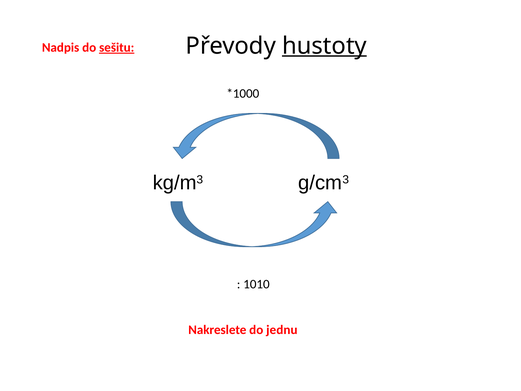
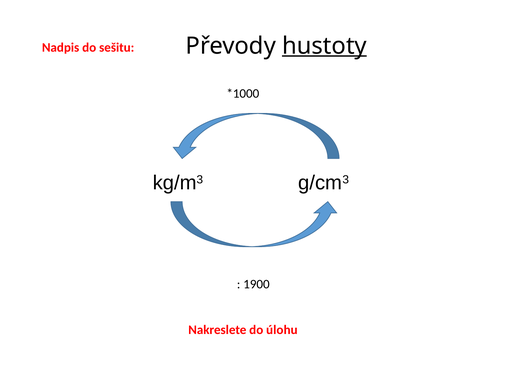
sešitu underline: present -> none (117, 48)
1010: 1010 -> 1900 (256, 284)
jednu: jednu -> úlohu (282, 330)
